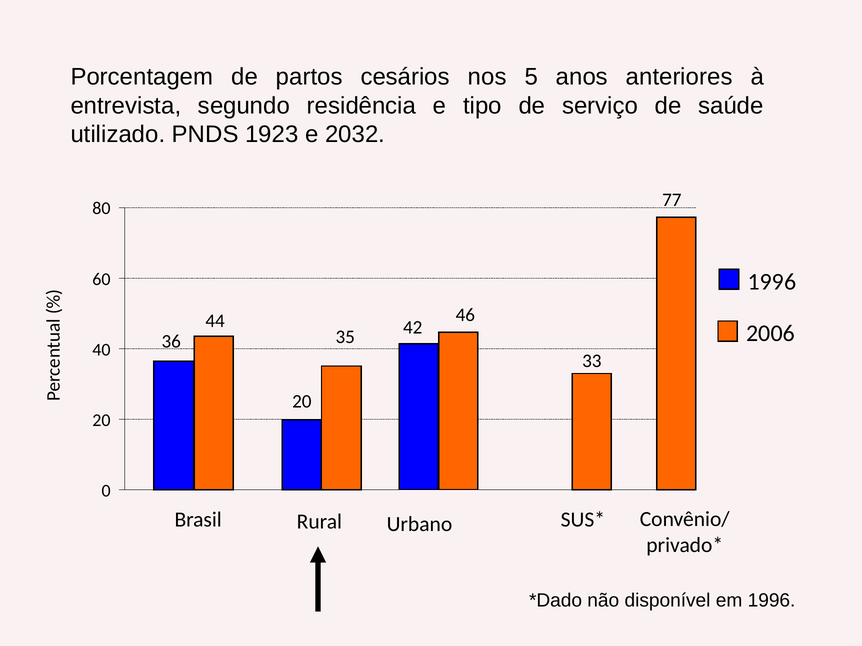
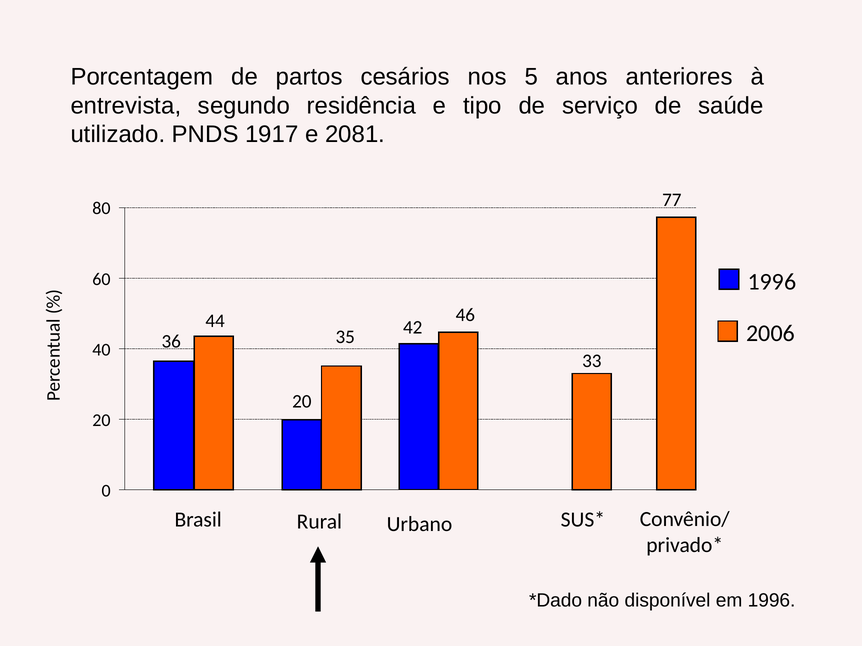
1923: 1923 -> 1917 (272, 134)
2032: 2032 -> 2081 (355, 134)
